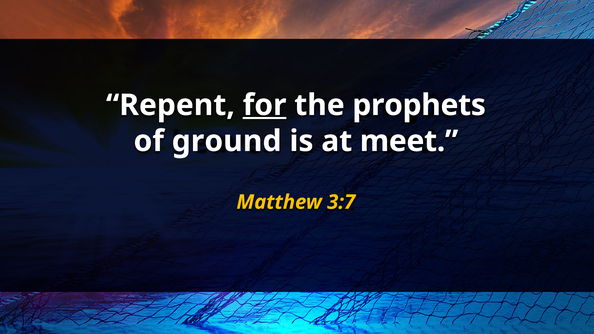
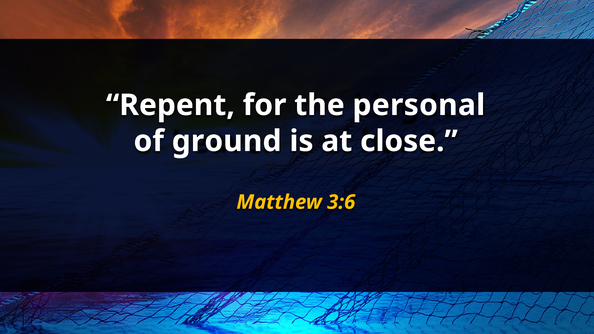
for underline: present -> none (265, 105)
prophets: prophets -> personal (419, 105)
meet: meet -> close (409, 141)
3:7: 3:7 -> 3:6 (341, 202)
